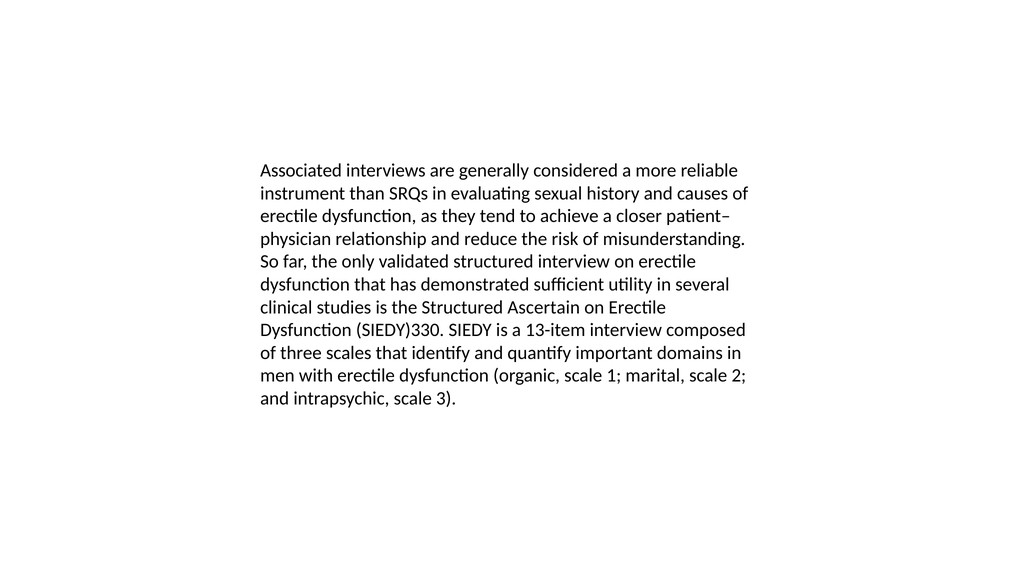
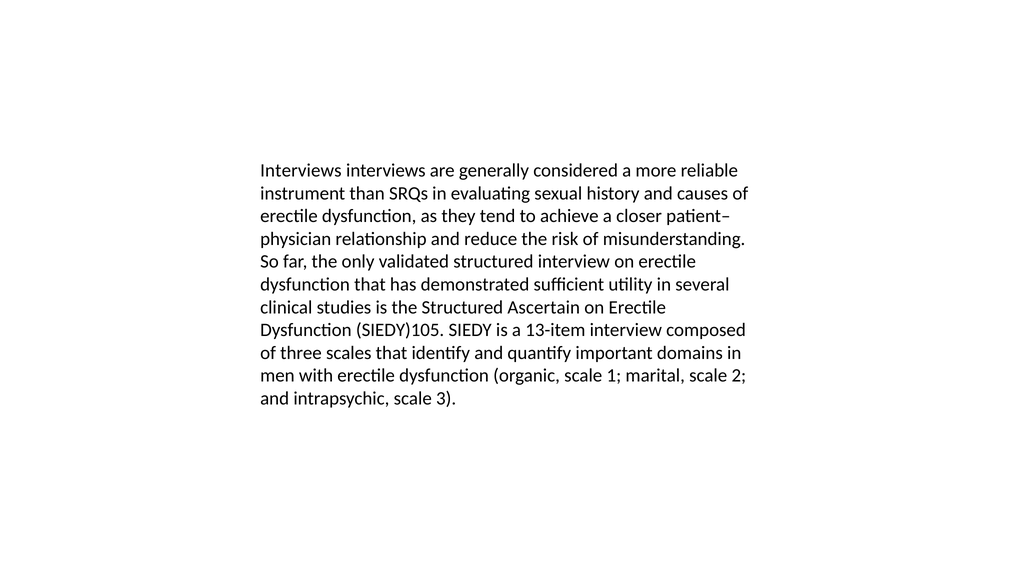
Associated: Associated -> Interviews (301, 171)
SIEDY)330: SIEDY)330 -> SIEDY)105 (400, 330)
